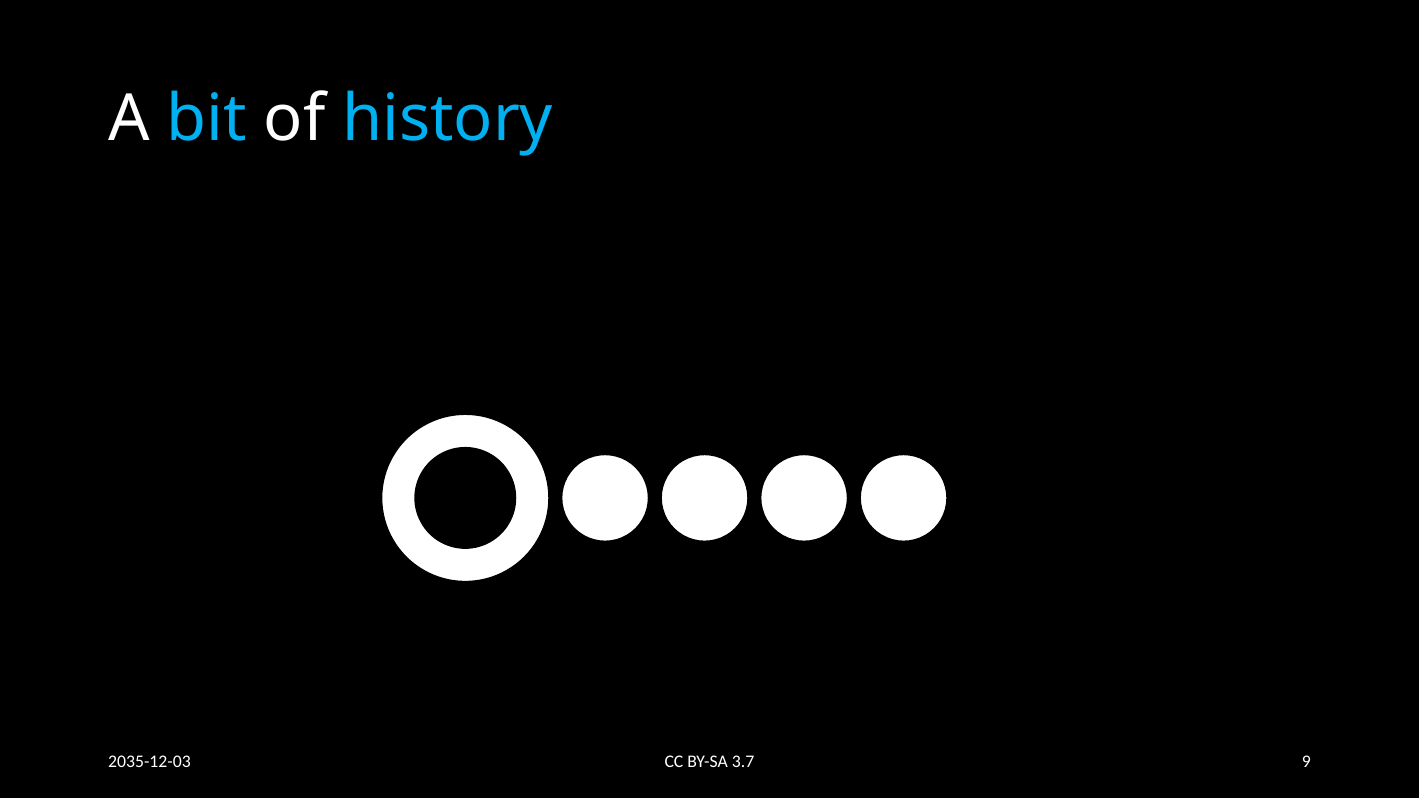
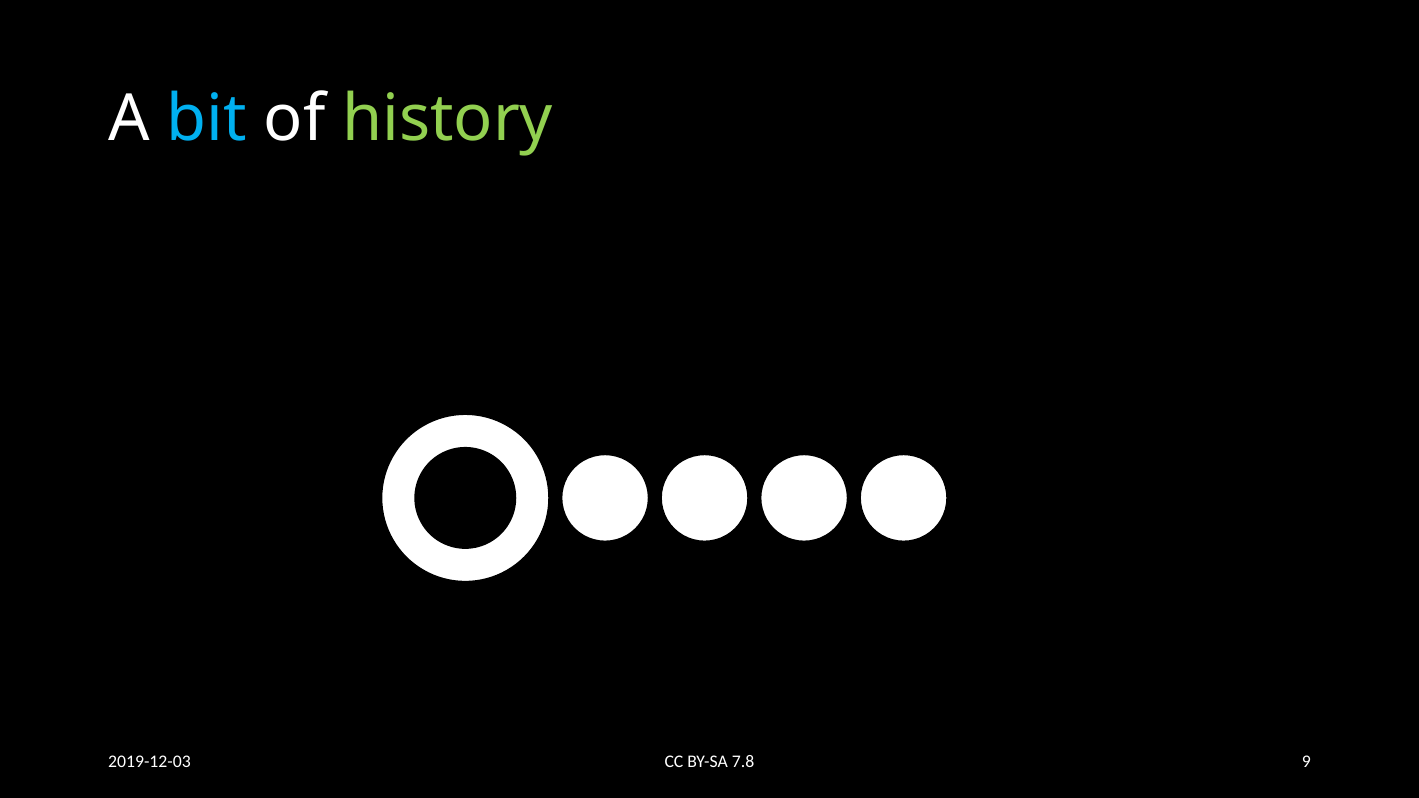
history colour: light blue -> light green (448, 119)
3.7: 3.7 -> 7.8 (743, 762)
2035-12-03: 2035-12-03 -> 2019-12-03 (149, 762)
